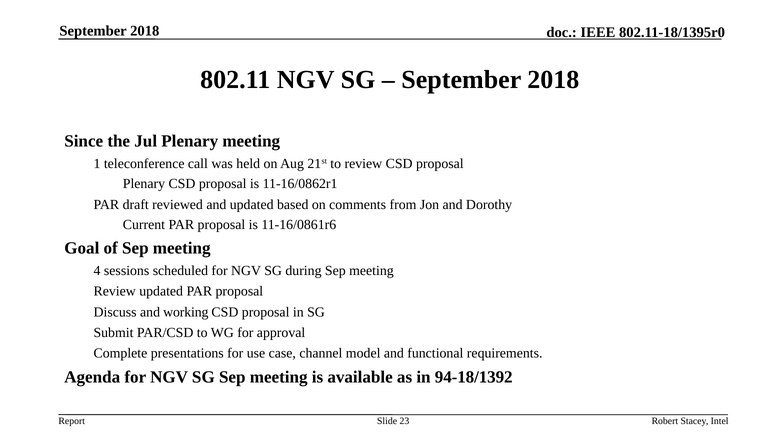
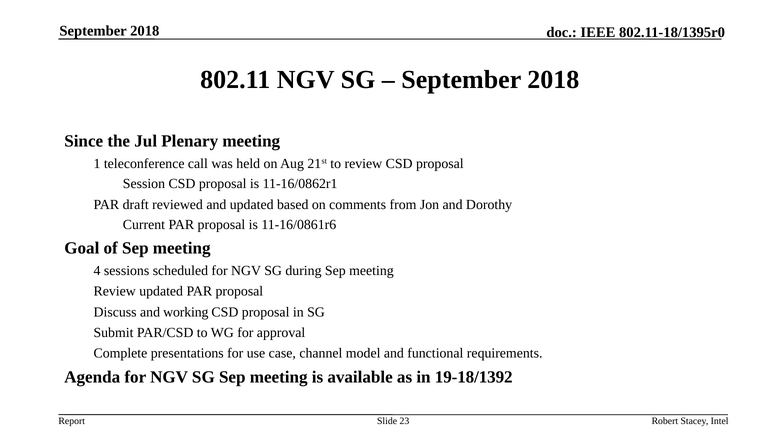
Plenary: Plenary -> Session (144, 184)
94-18/1392: 94-18/1392 -> 19-18/1392 (474, 377)
